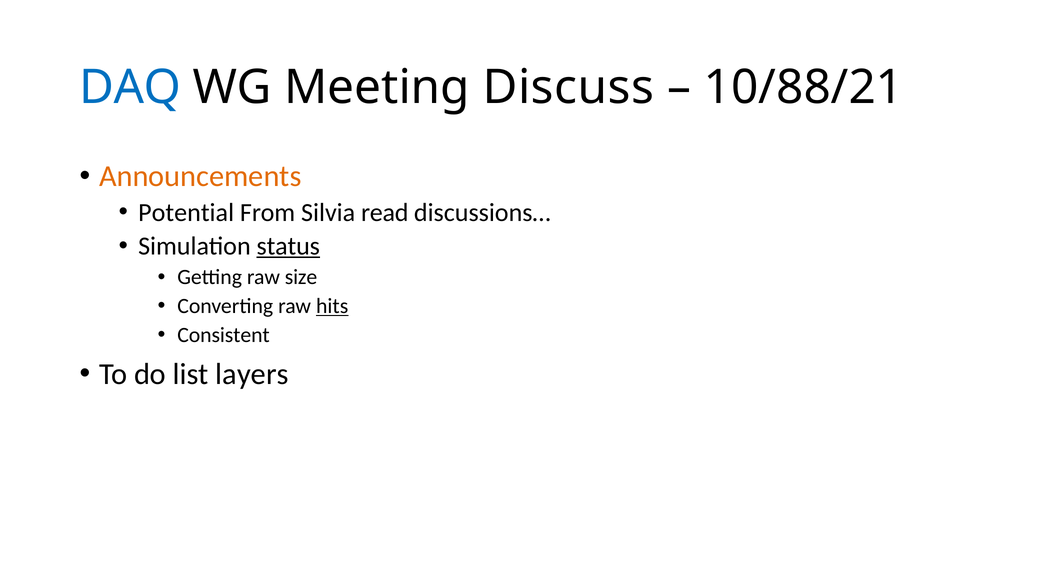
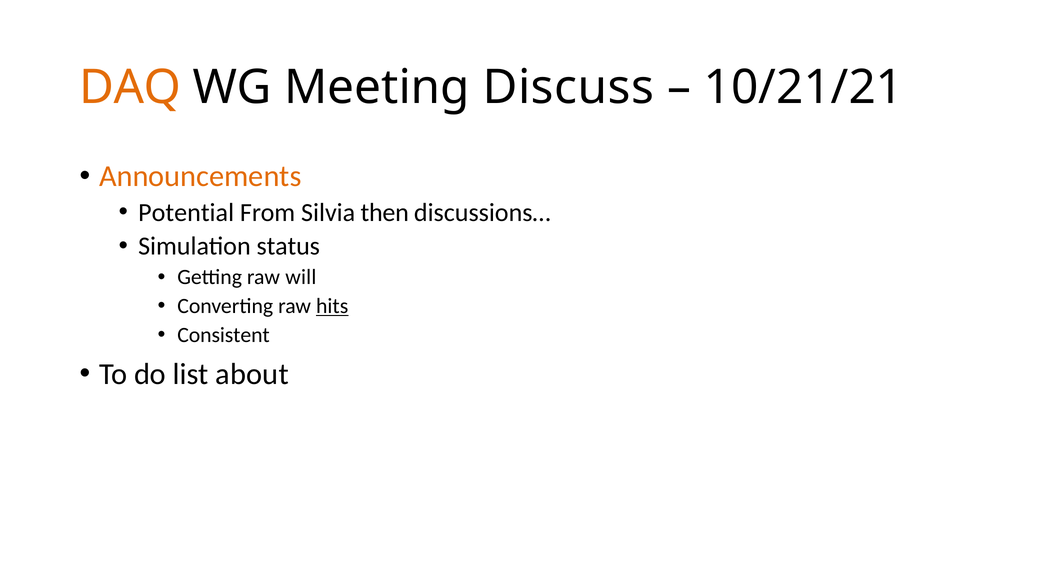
DAQ colour: blue -> orange (130, 88)
10/88/21: 10/88/21 -> 10/21/21 (804, 88)
read: read -> then (385, 212)
status underline: present -> none (288, 246)
size: size -> will (301, 277)
layers: layers -> about (252, 374)
